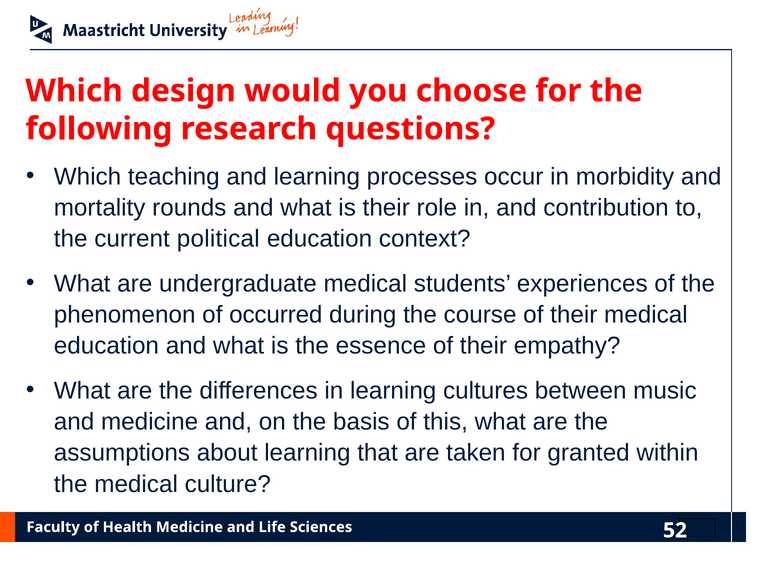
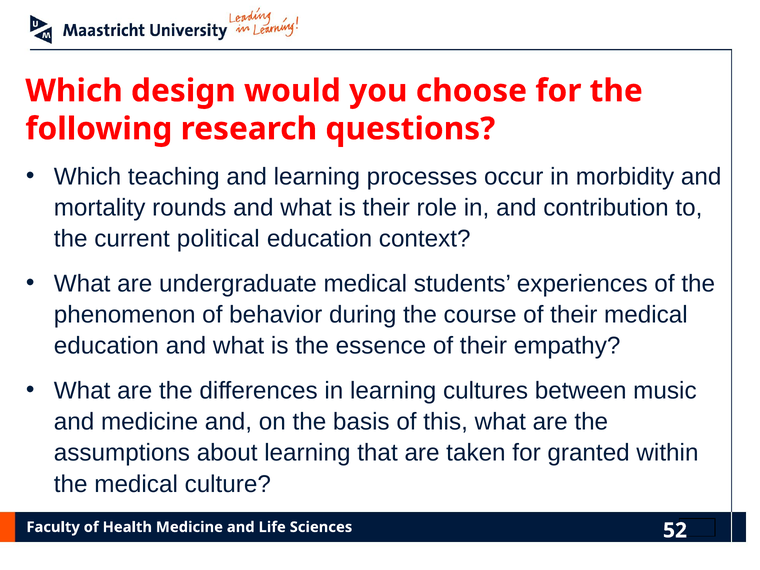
occurred: occurred -> behavior (276, 315)
